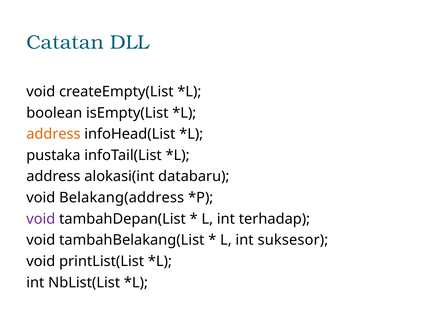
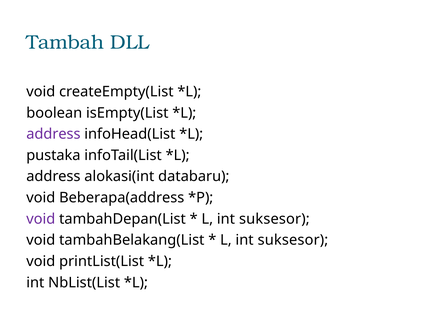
Catatan: Catatan -> Tambah (65, 42)
address colour: orange -> purple (53, 134)
Belakang(address: Belakang(address -> Beberapa(address (122, 198)
terhadap: terhadap -> suksesor (274, 219)
